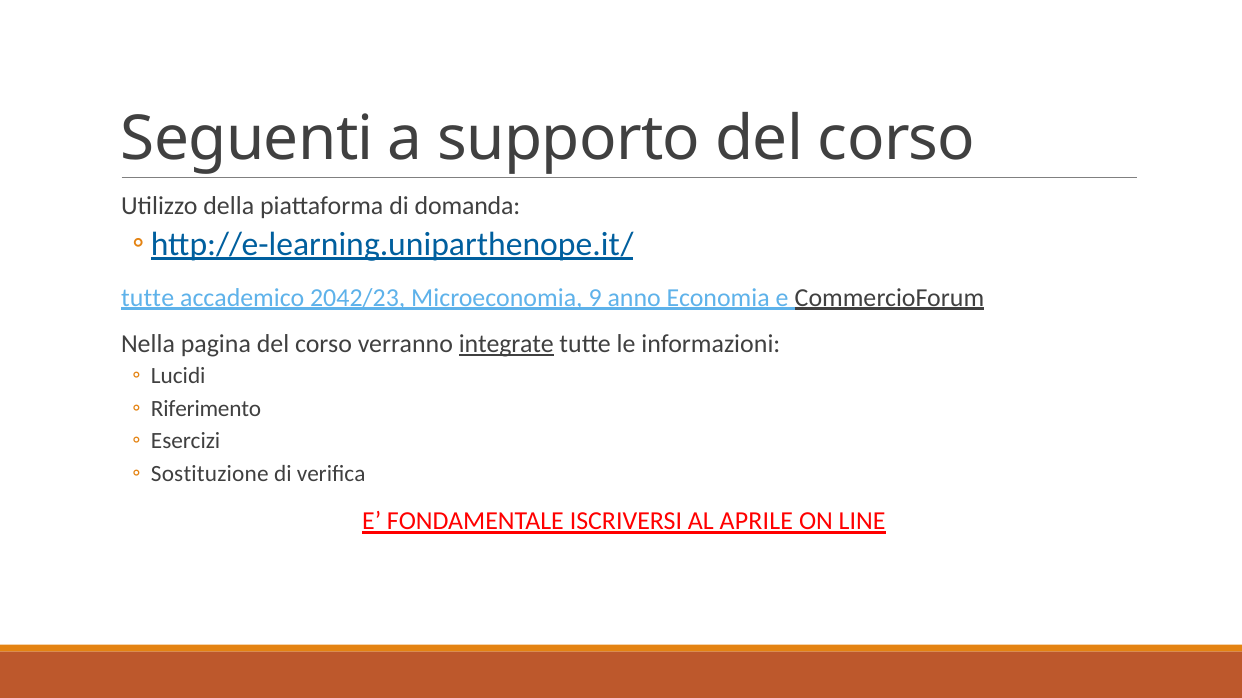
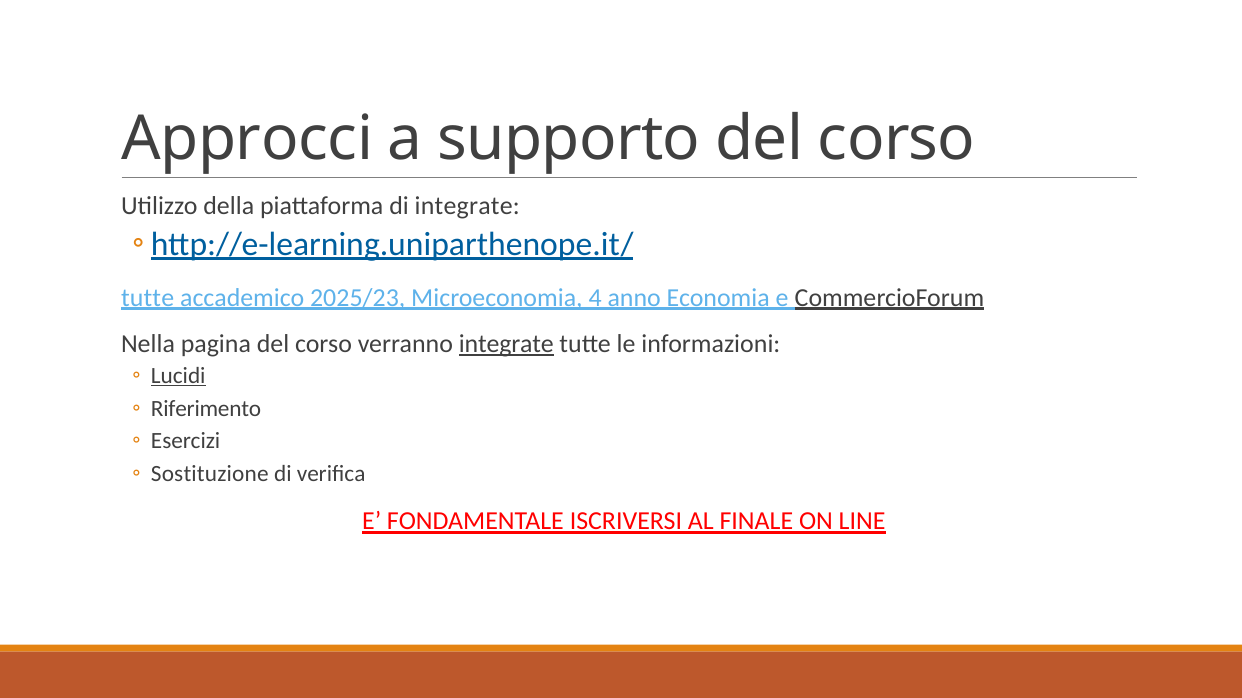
Seguenti: Seguenti -> Approcci (247, 139)
di domanda: domanda -> integrate (467, 207)
2042/23: 2042/23 -> 2025/23 (358, 298)
9: 9 -> 4 (595, 298)
Lucidi underline: none -> present (178, 376)
APRILE: APRILE -> FINALE (756, 522)
